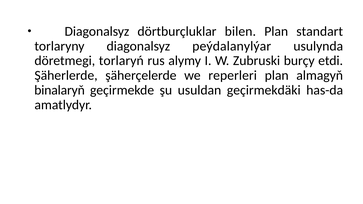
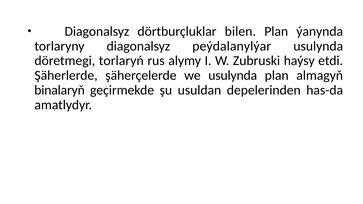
standart: standart -> ýanynda (320, 31)
burçy: burçy -> haýsy (299, 61)
we reperleri: reperleri -> usulynda (233, 76)
geçirmekdäki: geçirmekdäki -> depelerinden (264, 90)
